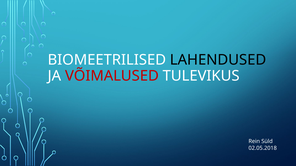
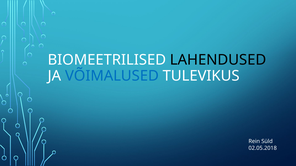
VÕIMALUSED colour: red -> blue (112, 76)
